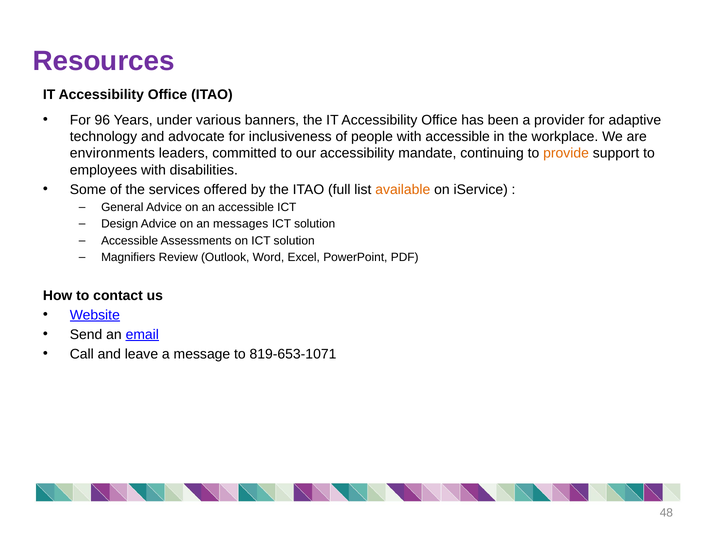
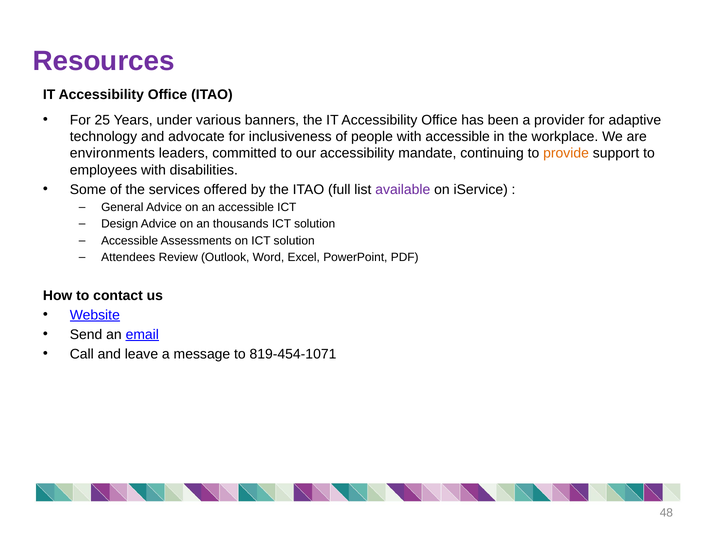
96: 96 -> 25 (102, 120)
available colour: orange -> purple (403, 190)
messages: messages -> thousands (241, 224)
Magnifiers: Magnifiers -> Attendees (128, 257)
819-653-1071: 819-653-1071 -> 819-454-1071 (293, 354)
